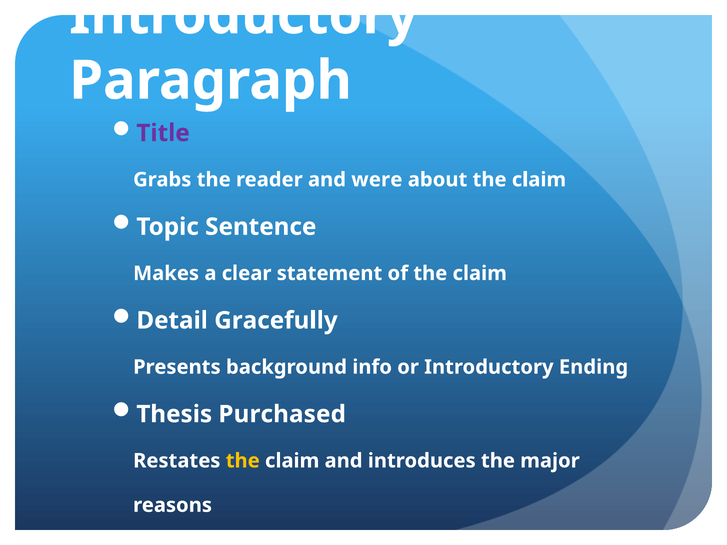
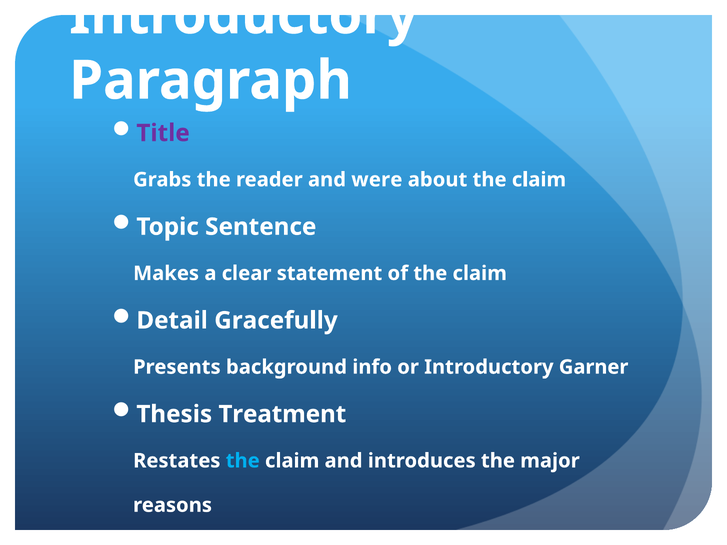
Ending: Ending -> Garner (594, 367)
Purchased: Purchased -> Treatment (282, 414)
the colour: yellow -> light blue (243, 461)
